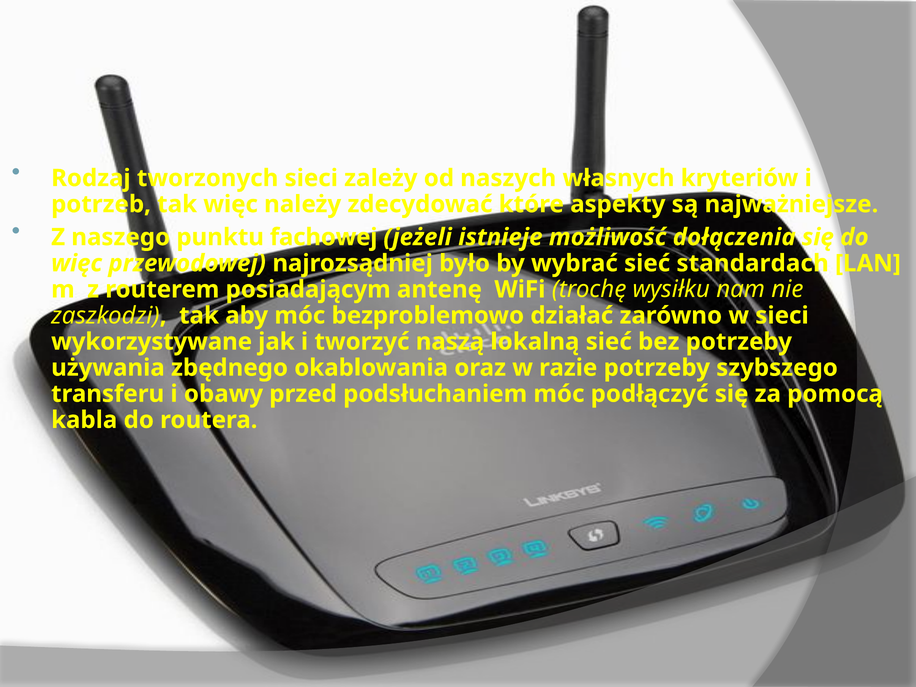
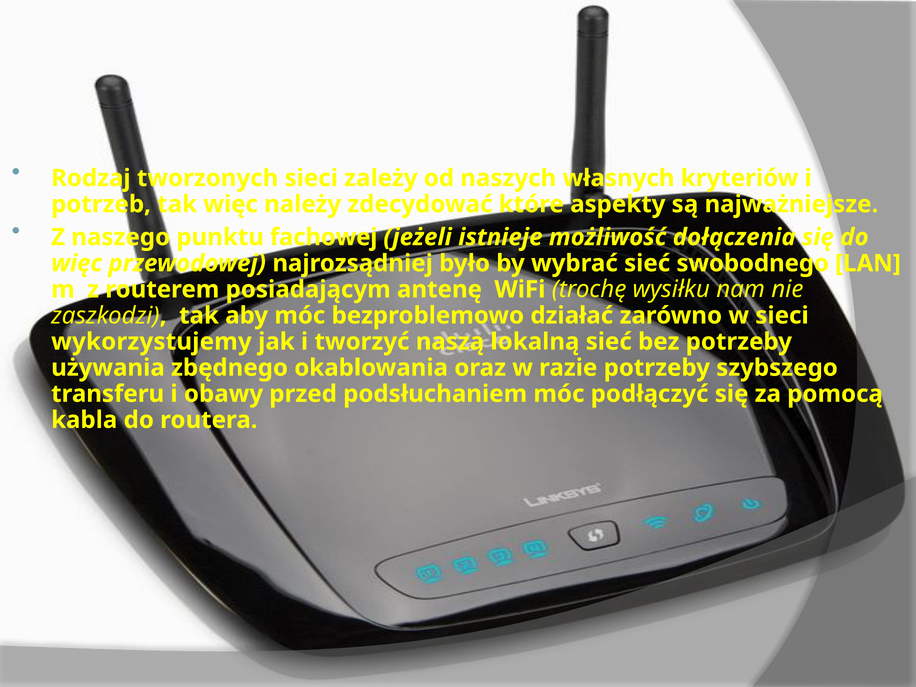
standardach: standardach -> swobodnego (753, 263)
wykorzystywane: wykorzystywane -> wykorzystujemy (151, 342)
